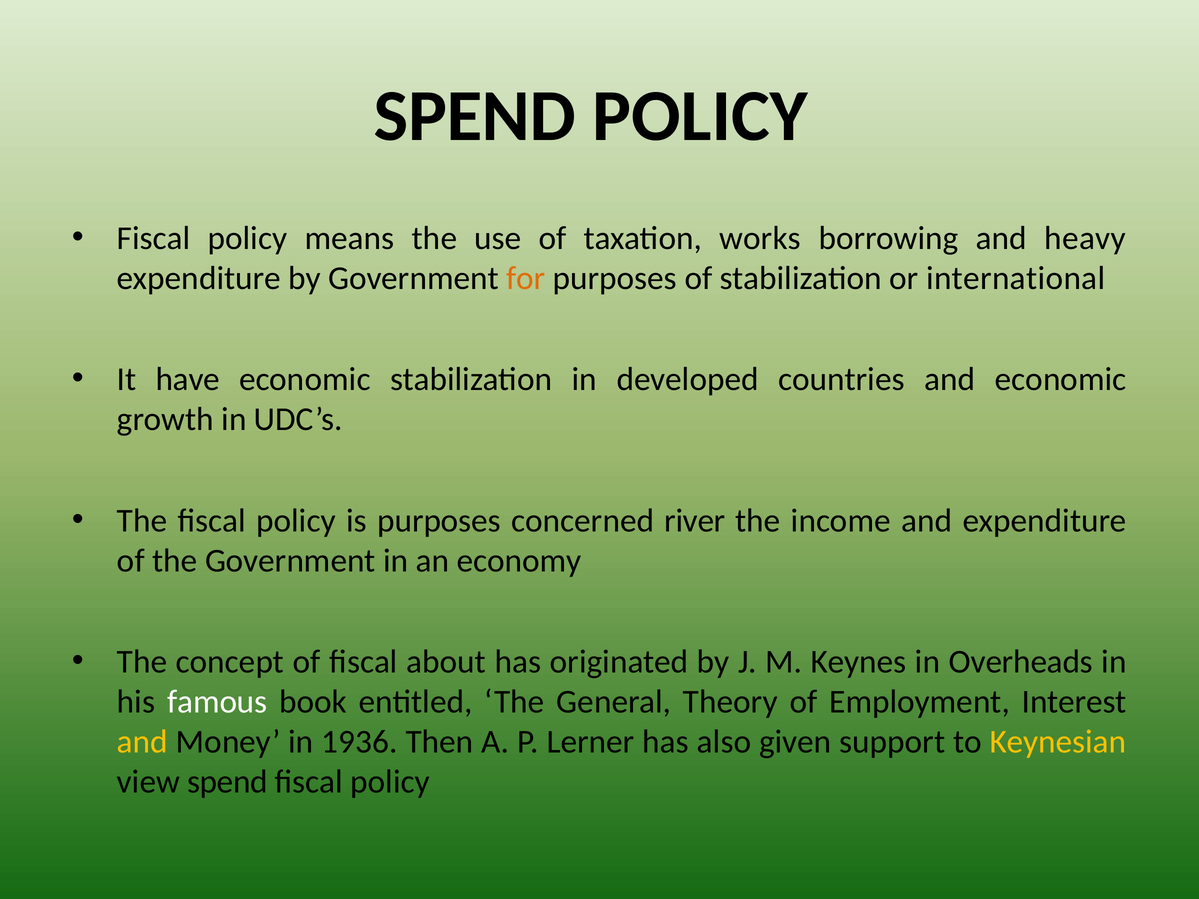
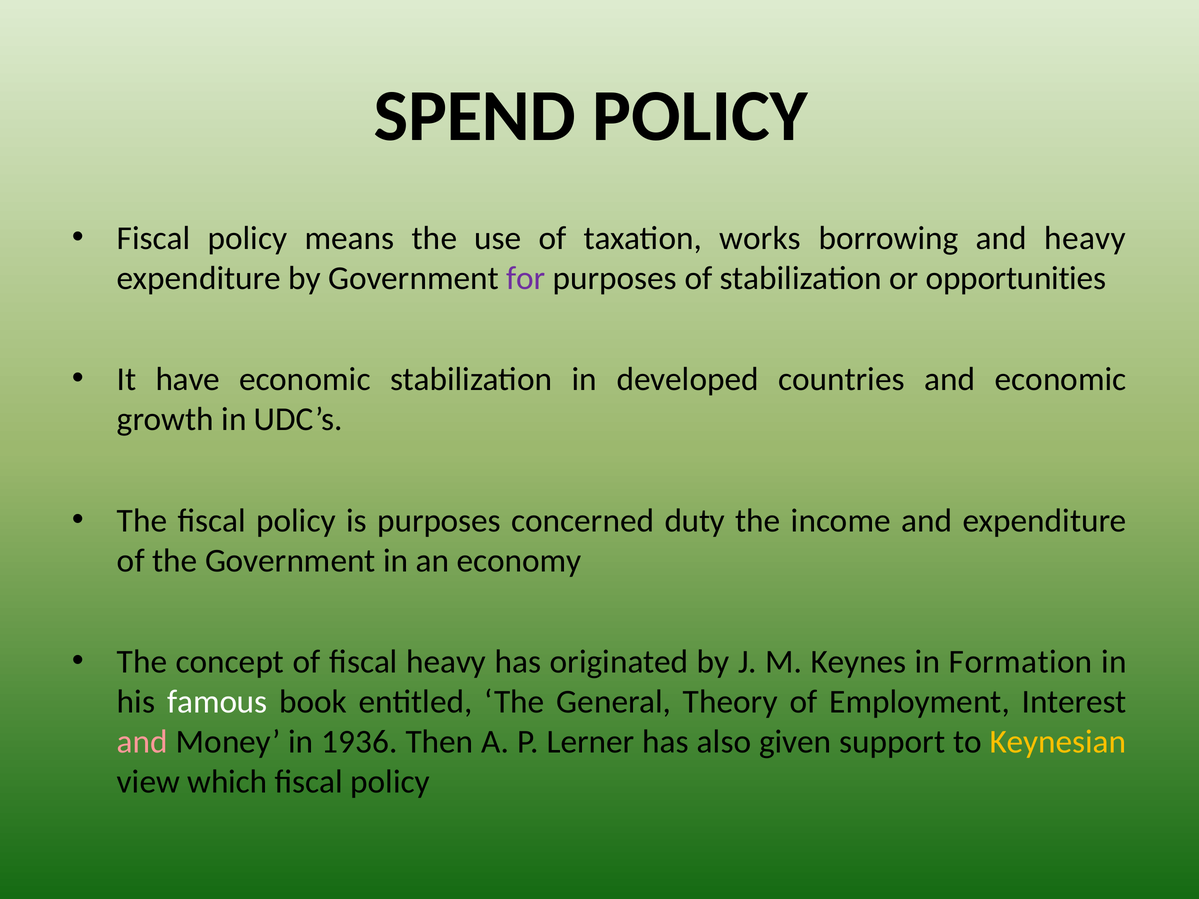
for colour: orange -> purple (526, 278)
international: international -> opportunities (1016, 278)
river: river -> duty (695, 521)
fiscal about: about -> heavy (446, 662)
Overheads: Overheads -> Formation (1021, 662)
and colour: yellow -> pink (142, 742)
view spend: spend -> which (227, 782)
